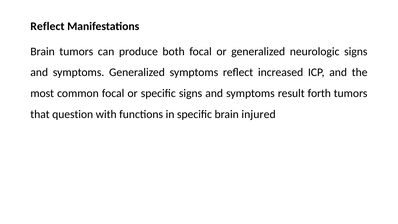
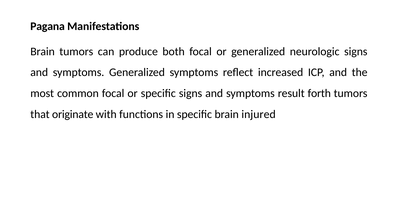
Reflect: Reflect -> Pagana (48, 26)
question: question -> originate (73, 114)
